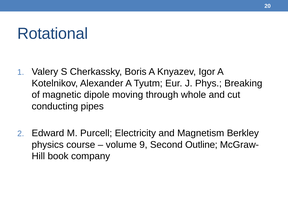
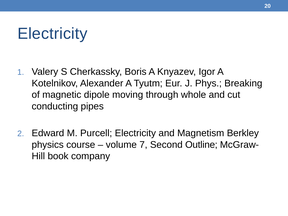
Rotational: Rotational -> Electricity (52, 34)
9: 9 -> 7 (143, 145)
